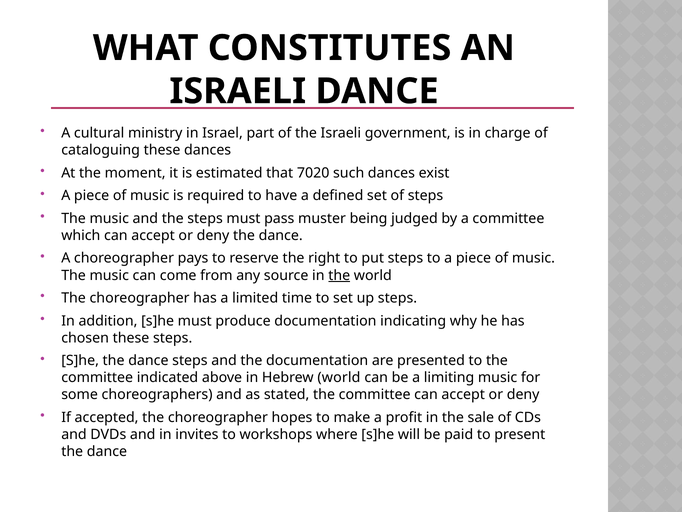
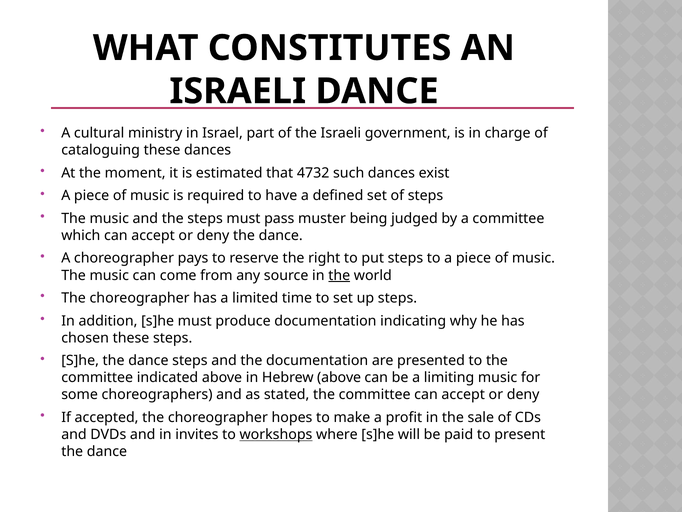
7020: 7020 -> 4732 (313, 173)
Hebrew world: world -> above (339, 377)
workshops underline: none -> present (276, 434)
